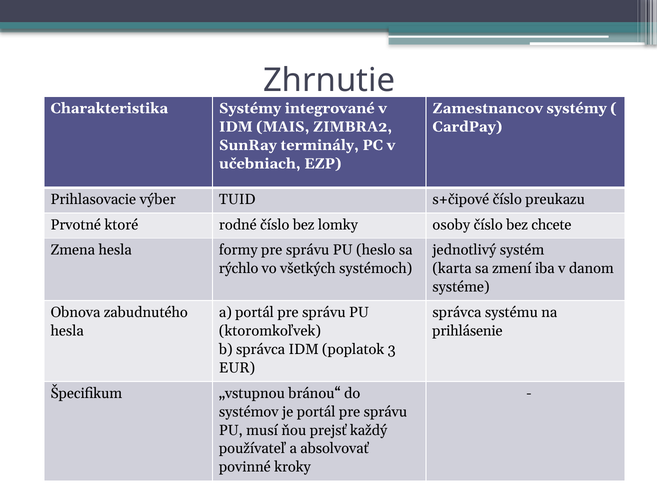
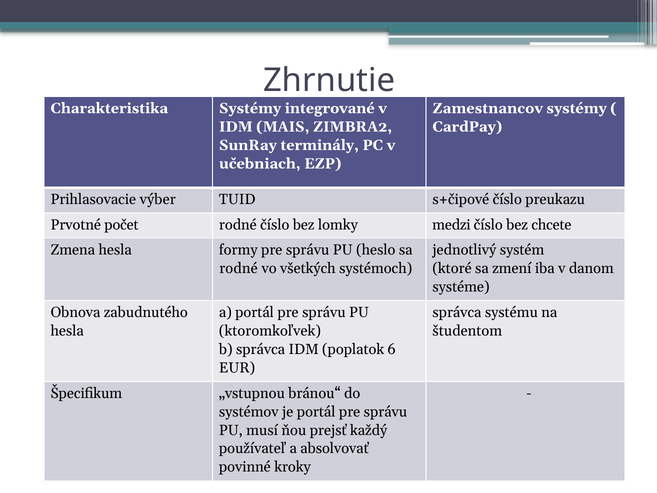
ktoré: ktoré -> počet (121, 225)
osoby: osoby -> medzi (451, 225)
rýchlo: rýchlo -> rodné (238, 268)
karta: karta -> ktoré (452, 268)
prihlásenie: prihlásenie -> študentom (467, 331)
3: 3 -> 6 (392, 349)
